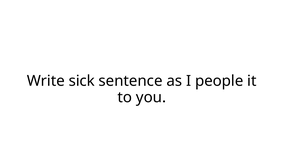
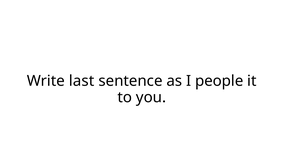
sick: sick -> last (82, 81)
